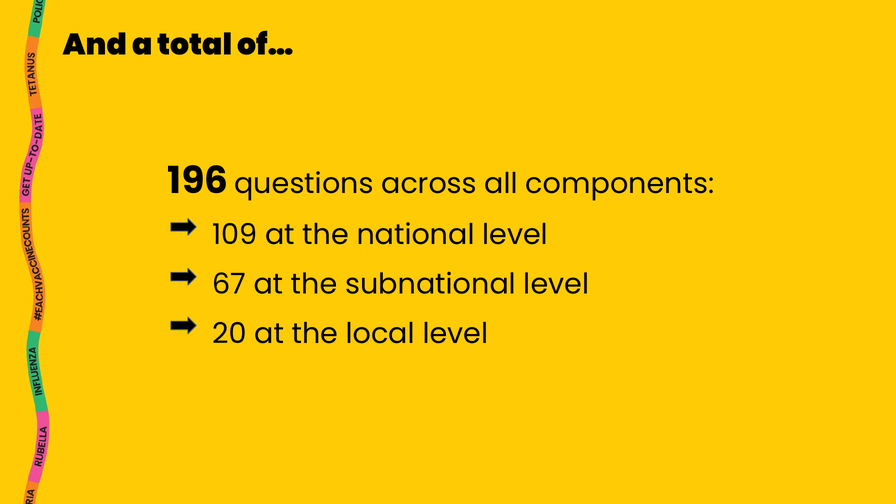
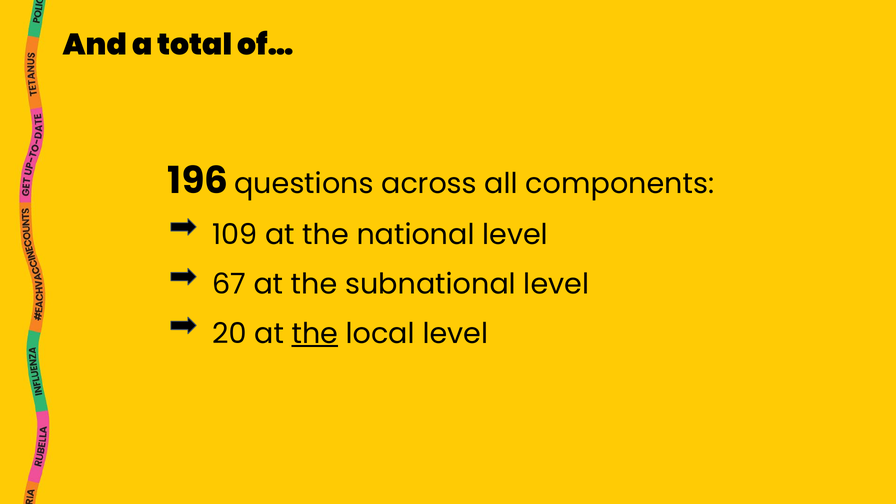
the underline: none -> present (315, 334)
